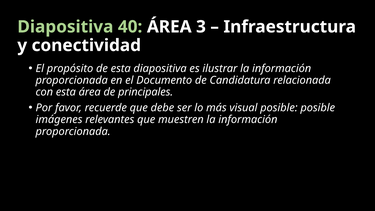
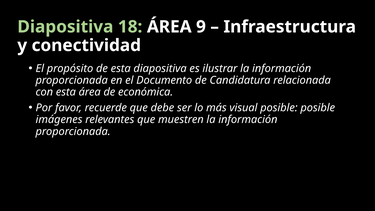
40: 40 -> 18 (130, 27)
3: 3 -> 9 (201, 27)
principales: principales -> económica (146, 92)
